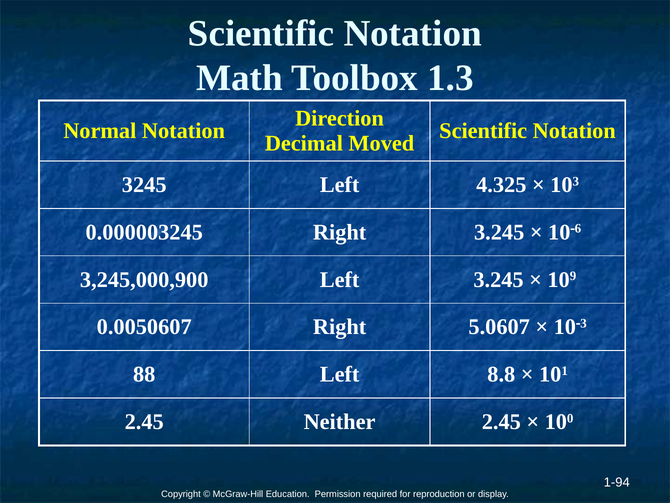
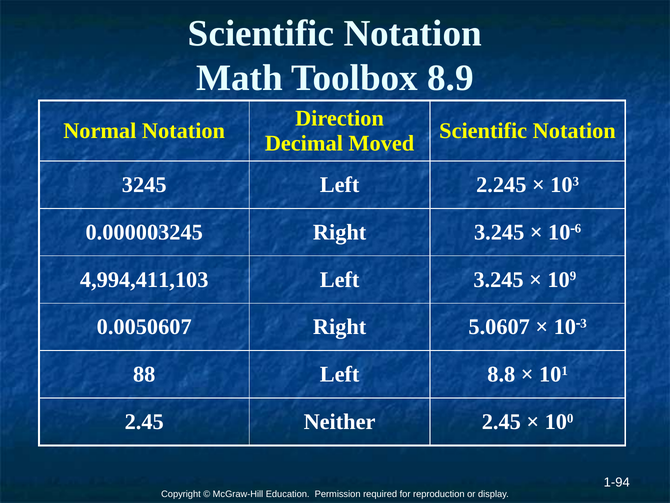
1.3: 1.3 -> 8.9 (451, 78)
4.325: 4.325 -> 2.245 (501, 185)
3,245,000,900: 3,245,000,900 -> 4,994,411,103 (144, 279)
